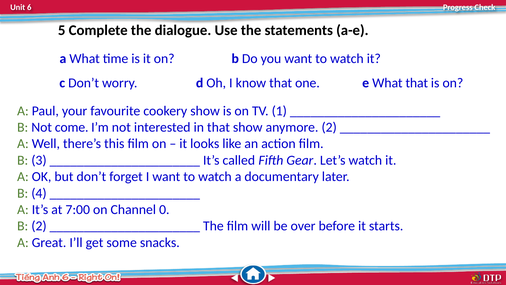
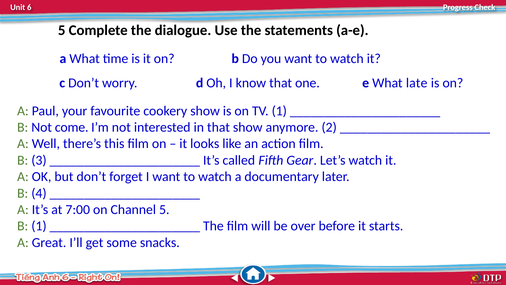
What that: that -> late (417, 83)
Channel 0: 0 -> 5 (164, 209)
B 2: 2 -> 1 (39, 226)
